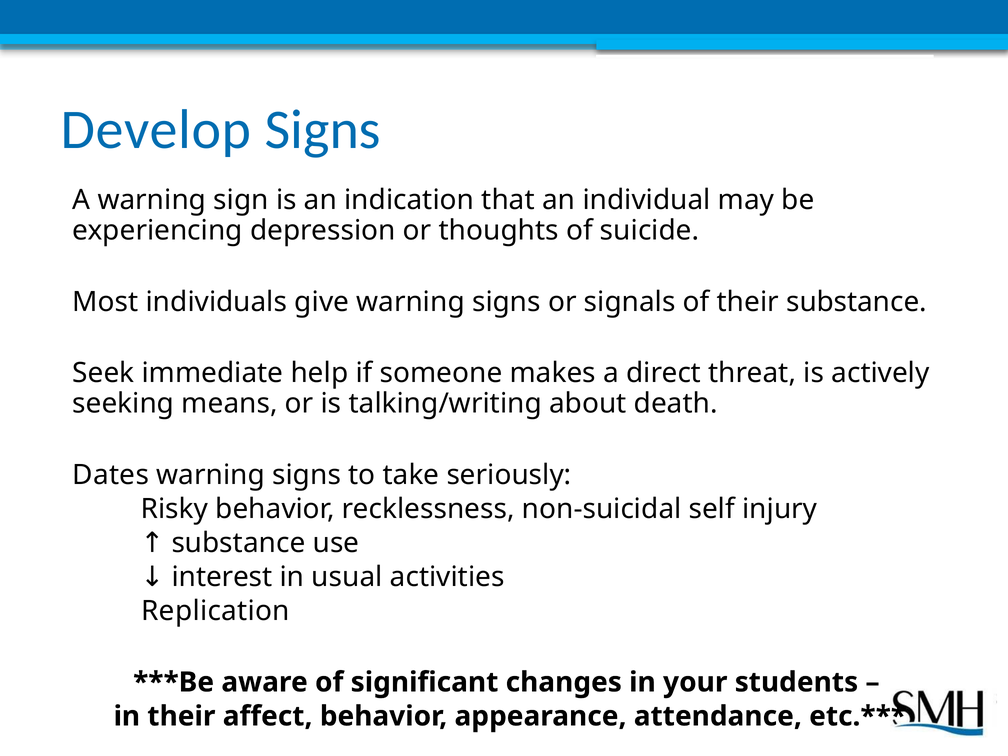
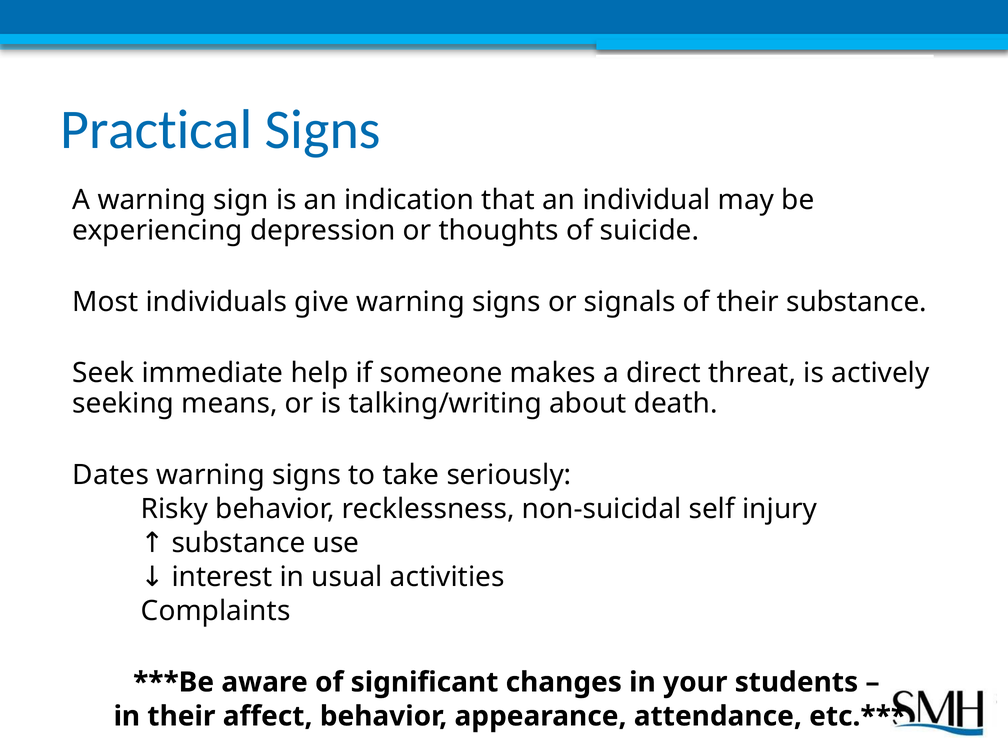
Develop: Develop -> Practical (156, 130)
Replication: Replication -> Complaints (216, 611)
